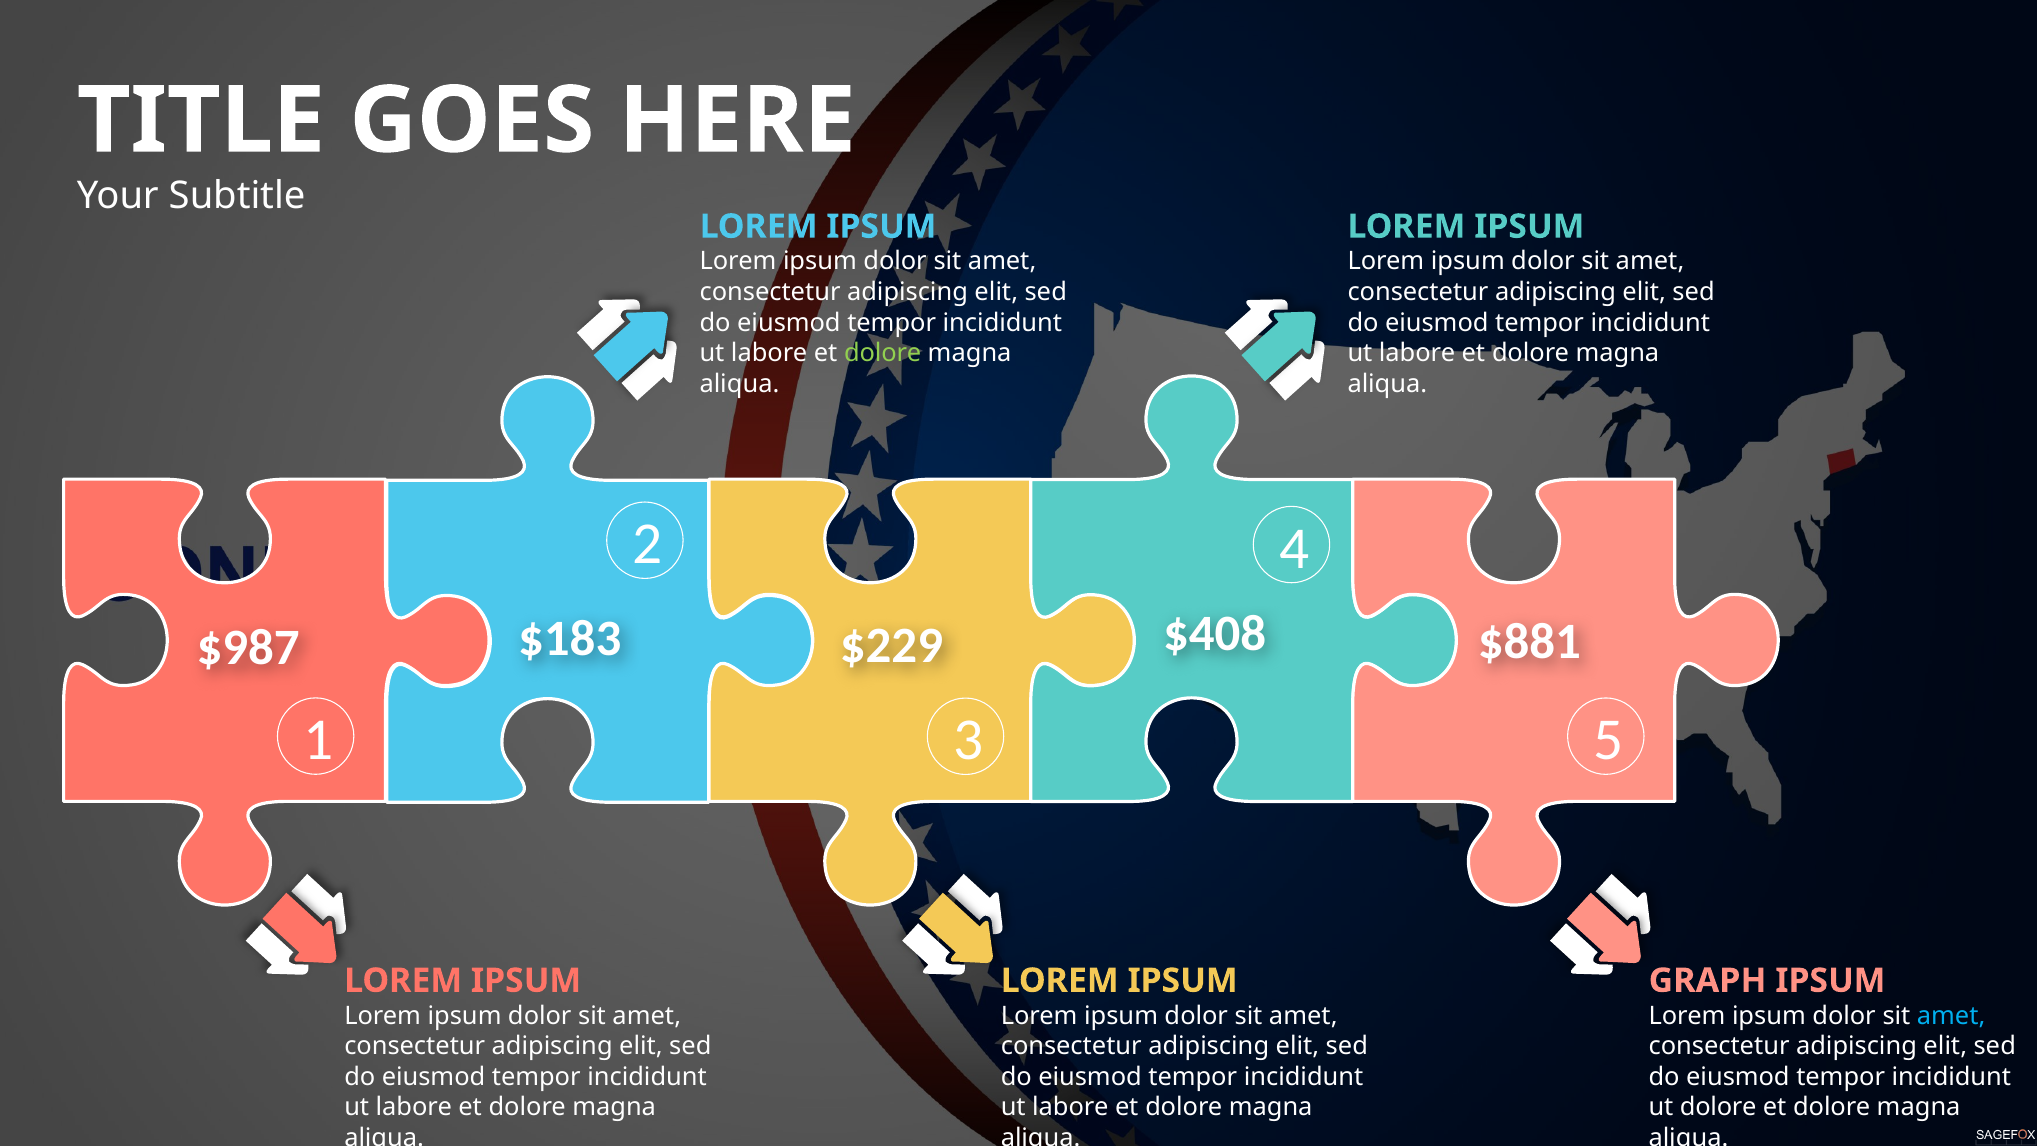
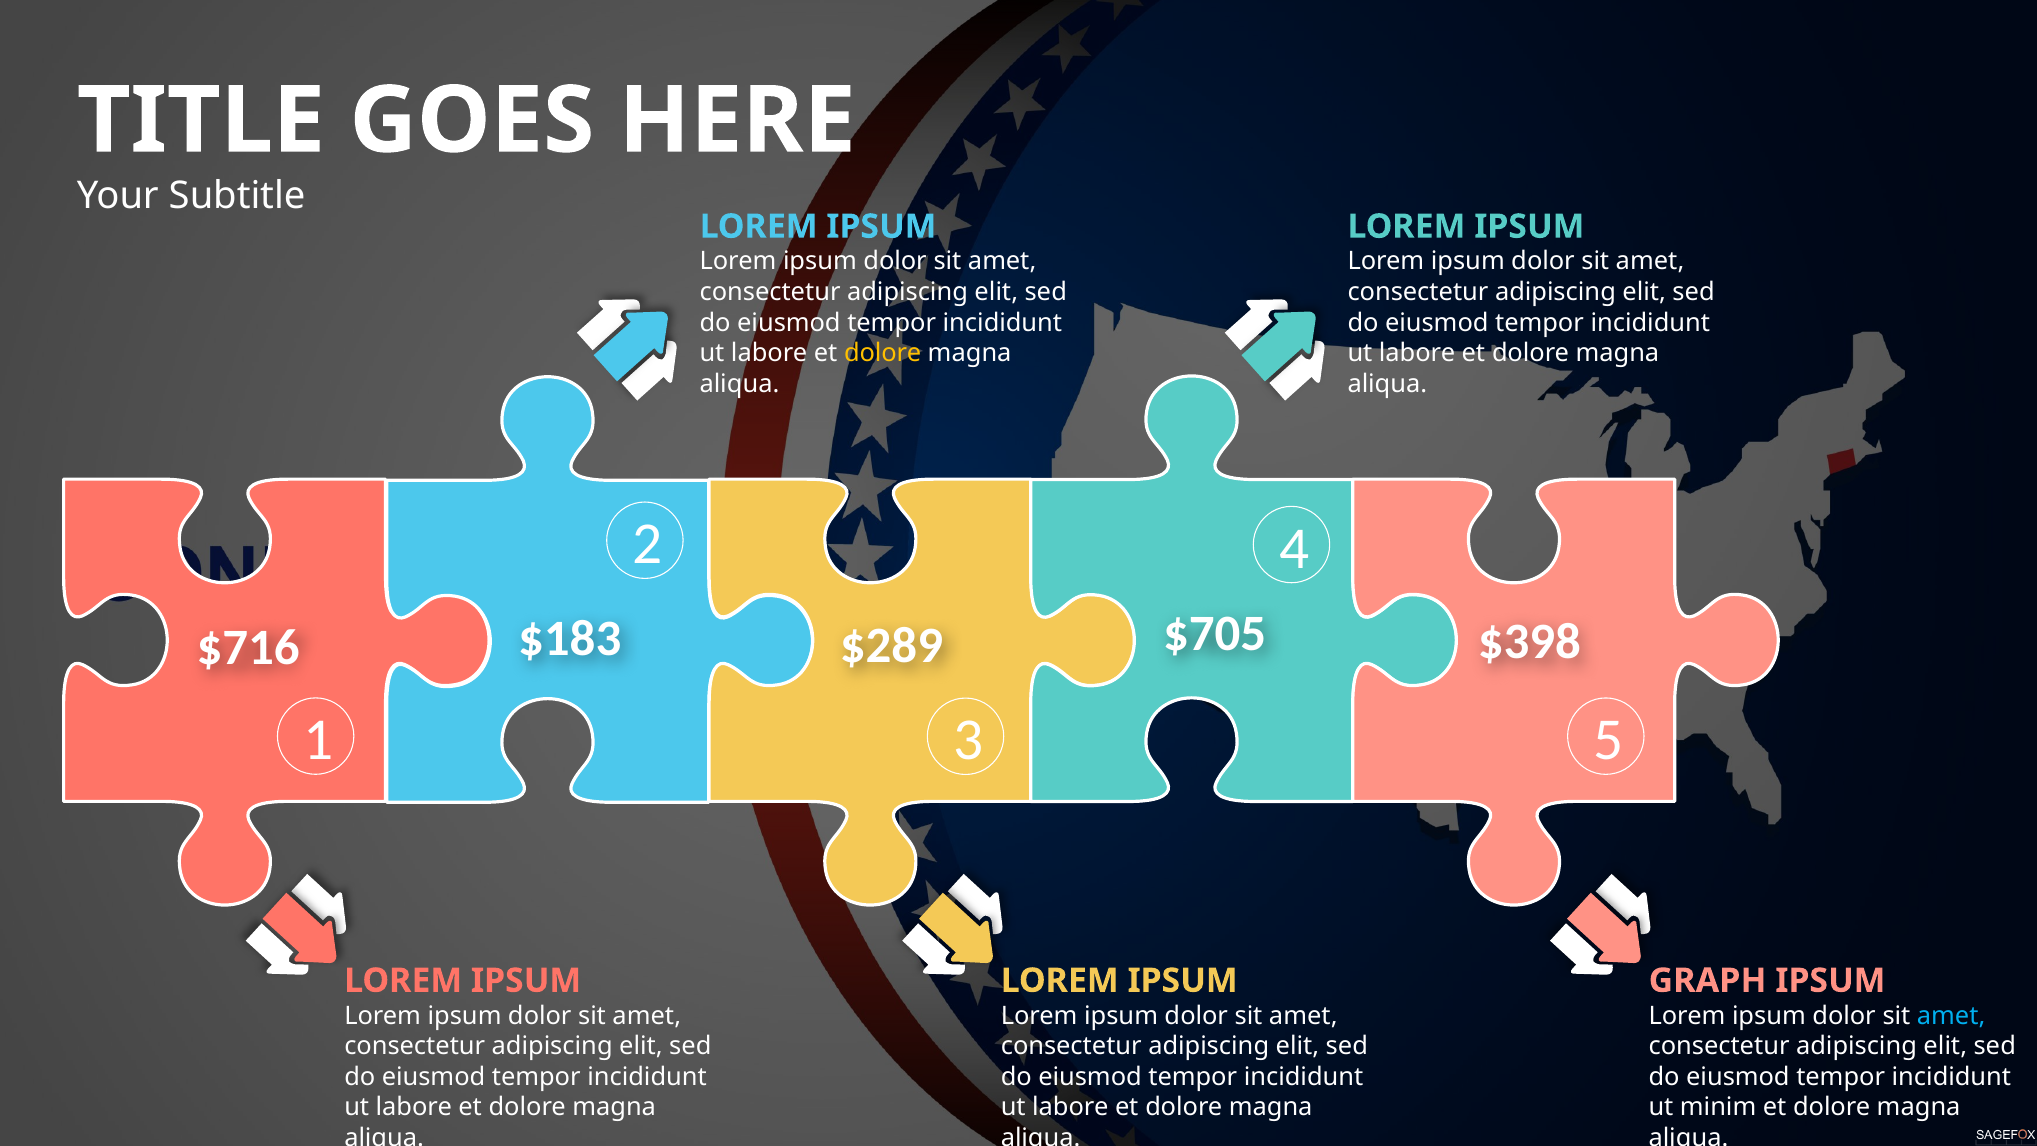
dolore colour: light green -> yellow (883, 353)
$408: $408 -> $705 (1215, 633)
$881: $881 -> $398 (1529, 642)
$229: $229 -> $289 (891, 646)
$987: $987 -> $716 (248, 648)
ut dolore: dolore -> minim (1718, 1107)
